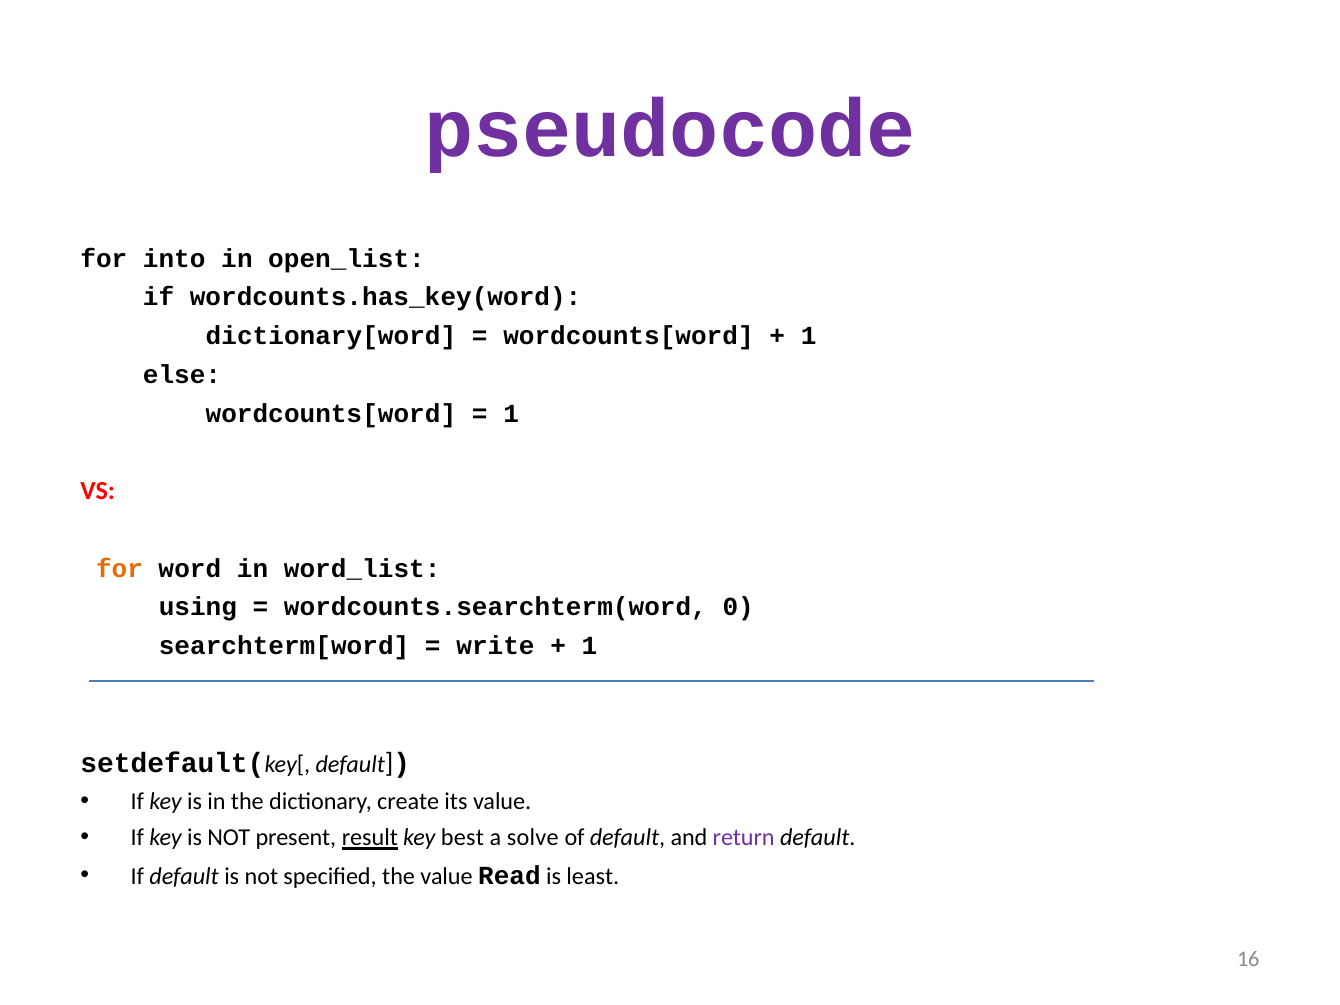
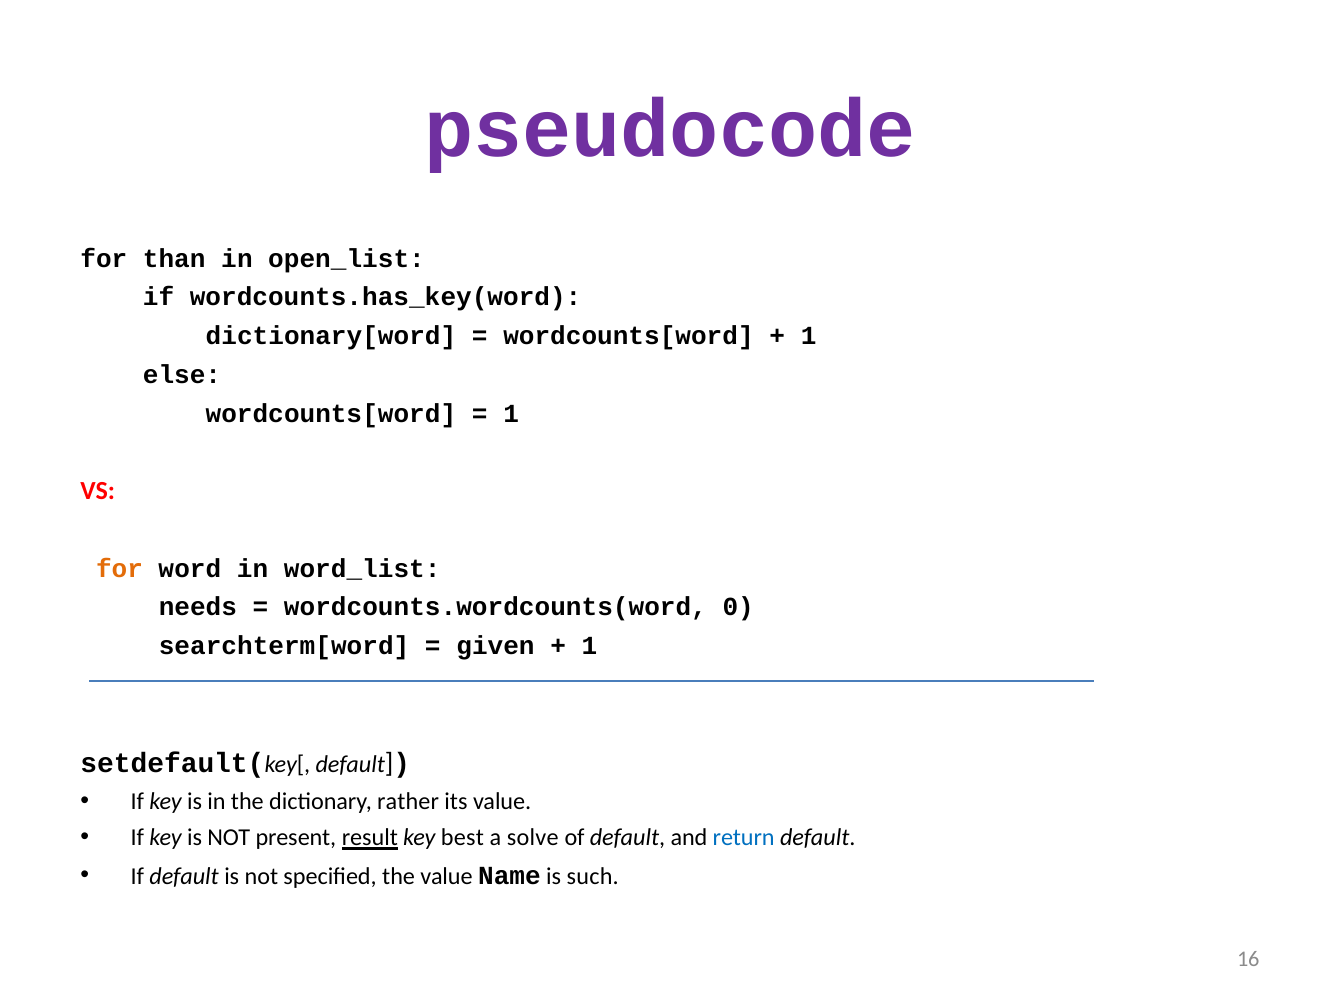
into: into -> than (174, 259)
using: using -> needs (198, 607)
wordcounts.searchterm(word: wordcounts.searchterm(word -> wordcounts.wordcounts(word (495, 607)
write: write -> given (495, 646)
create: create -> rather (408, 802)
return colour: purple -> blue (744, 838)
Read: Read -> Name (509, 876)
least: least -> such (593, 876)
